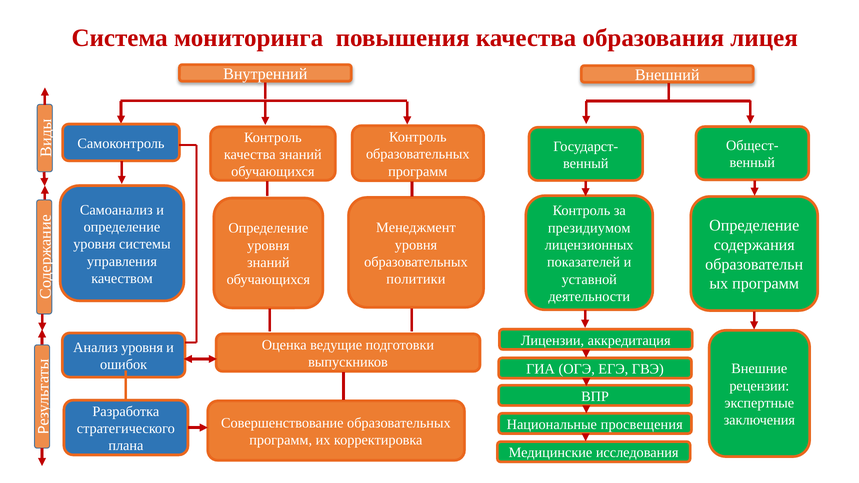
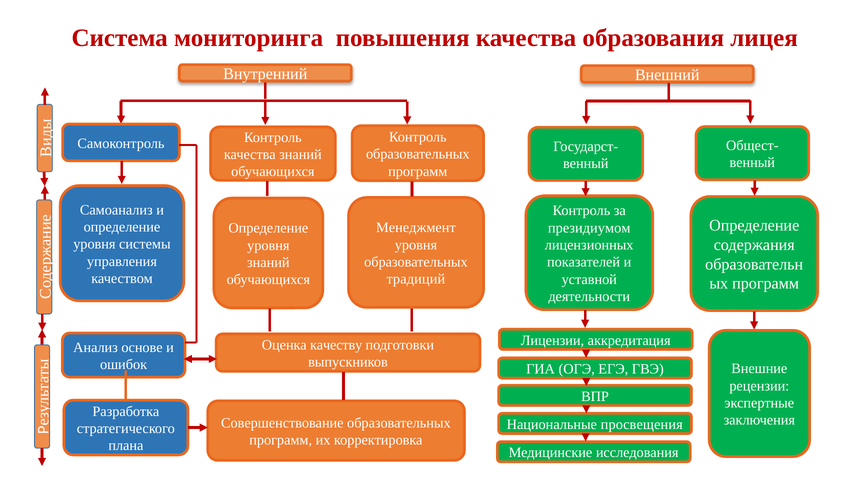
политики: политики -> традиций (416, 279)
ведущие: ведущие -> качеству (336, 345)
Анализ уровня: уровня -> основе (142, 348)
